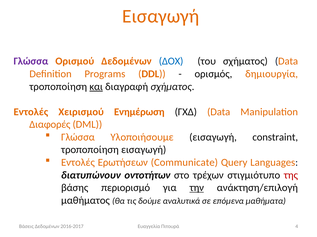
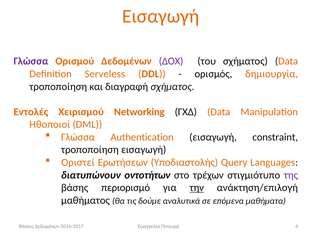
ΔΟΧ colour: blue -> purple (171, 61)
Programs: Programs -> Serveless (105, 74)
και underline: present -> none (96, 87)
Ενημέρωση: Ενημέρωση -> Networking (139, 112)
Διαφορές: Διαφορές -> Ηθοποιοί (50, 125)
Υλοποιήσουμε: Υλοποιήσουμε -> Authentication (142, 138)
Εντολές: Εντολές -> Οριστεί (78, 163)
Communicate: Communicate -> Υποδιαστολής (184, 163)
της colour: red -> purple (291, 176)
